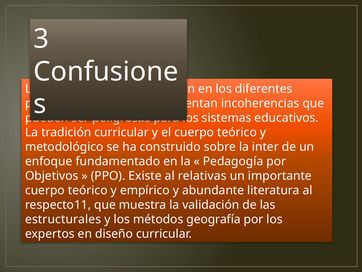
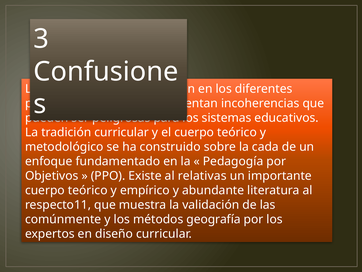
inter: inter -> cada (265, 147)
estructurales: estructurales -> comúnmente (63, 219)
